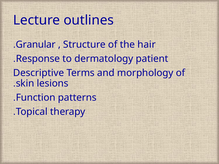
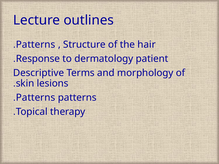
Granular: Granular -> Patterns (36, 45)
Function: Function -> Patterns (36, 98)
